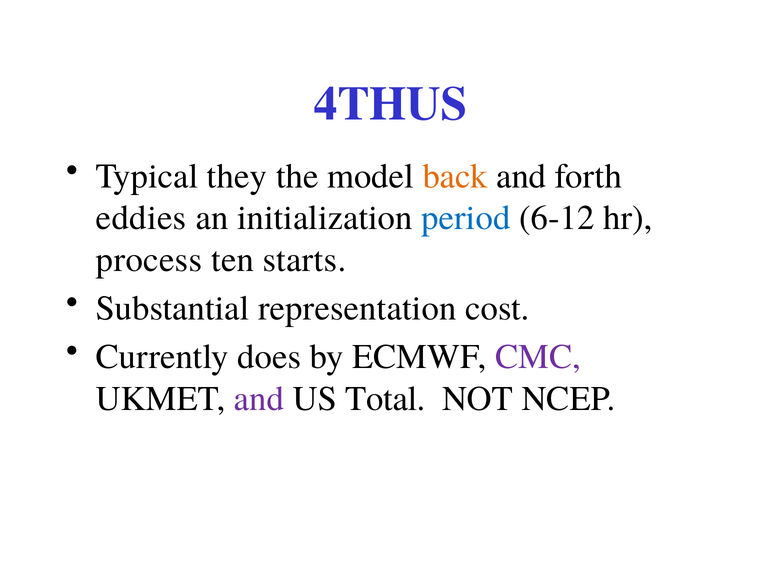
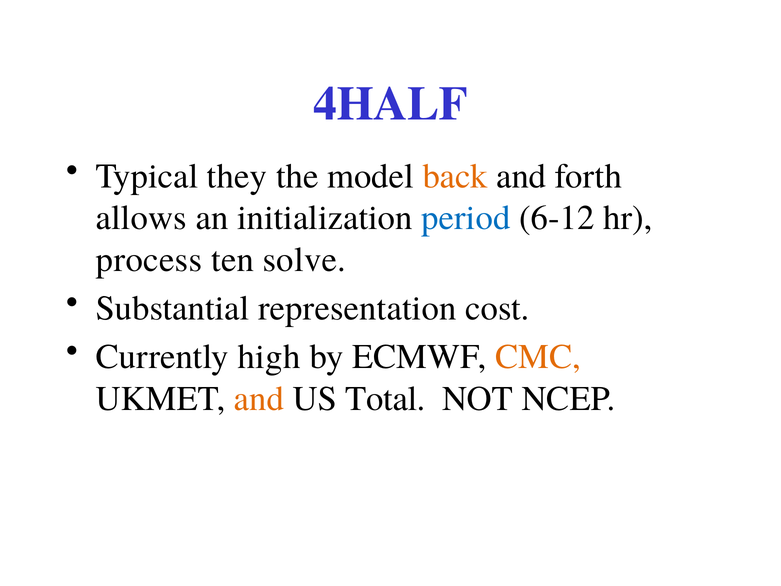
4THUS: 4THUS -> 4HALF (391, 104)
eddies: eddies -> allows (141, 218)
starts: starts -> solve (304, 259)
does: does -> high (269, 357)
CMC colour: purple -> orange (538, 357)
and colour: purple -> orange (259, 398)
